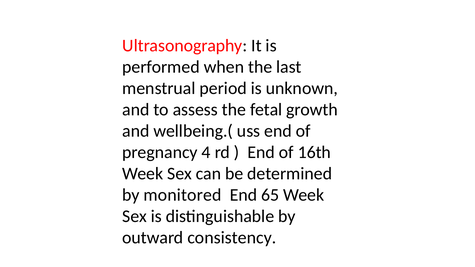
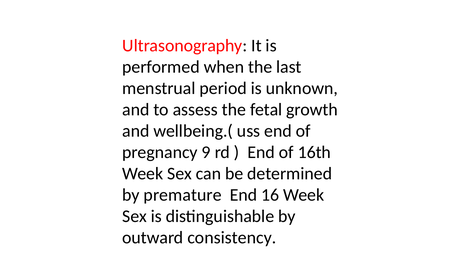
4: 4 -> 9 (206, 152)
monitored: monitored -> premature (183, 195)
65: 65 -> 16 (270, 195)
